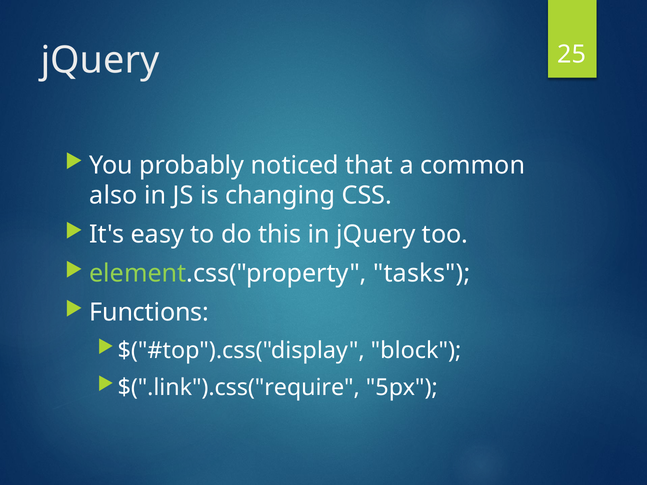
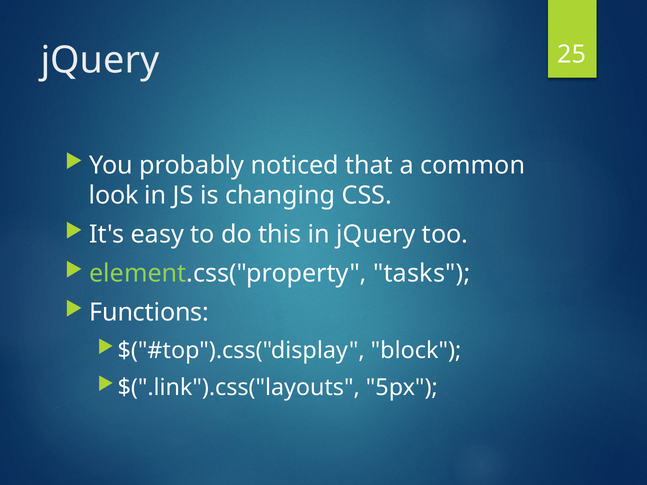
also: also -> look (114, 195)
$(".link").css("require: $(".link").css("require -> $(".link").css("layouts (239, 388)
